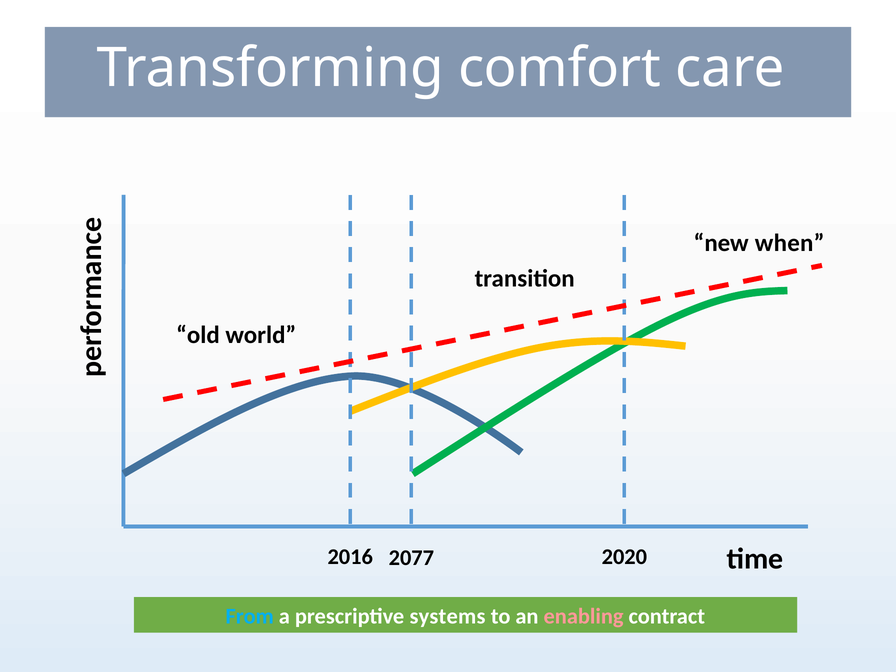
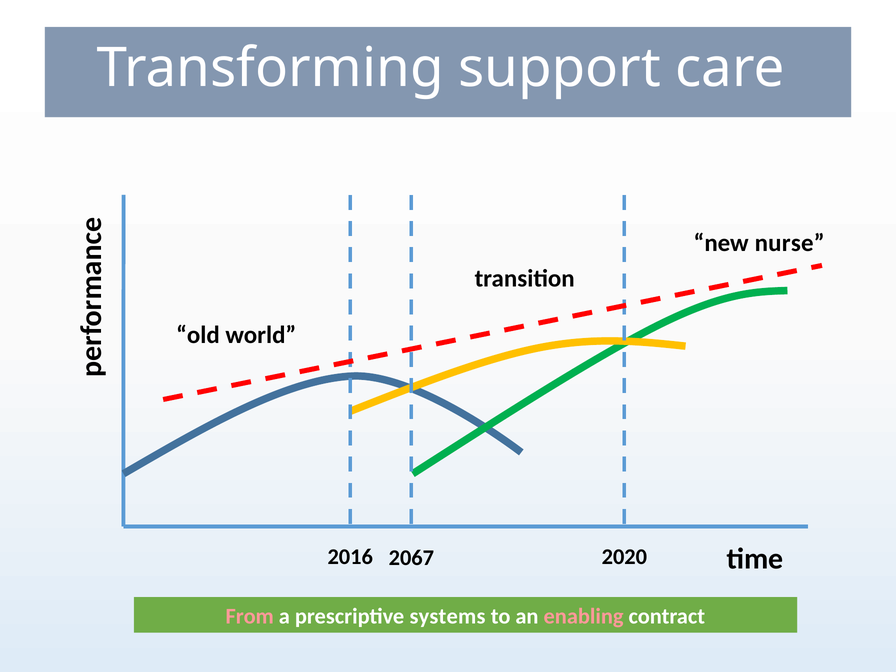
comfort: comfort -> support (559, 68)
when: when -> nurse (790, 243)
2077: 2077 -> 2067 (411, 558)
From colour: light blue -> pink (250, 616)
